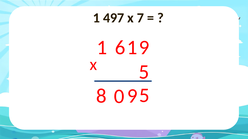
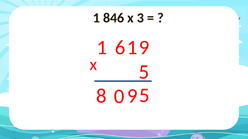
497: 497 -> 846 (114, 18)
7: 7 -> 3 (140, 18)
